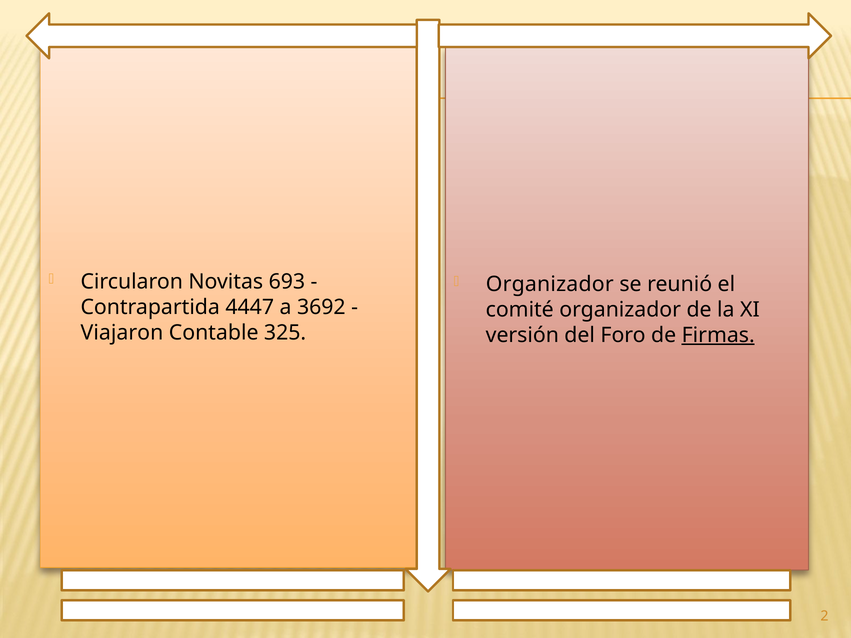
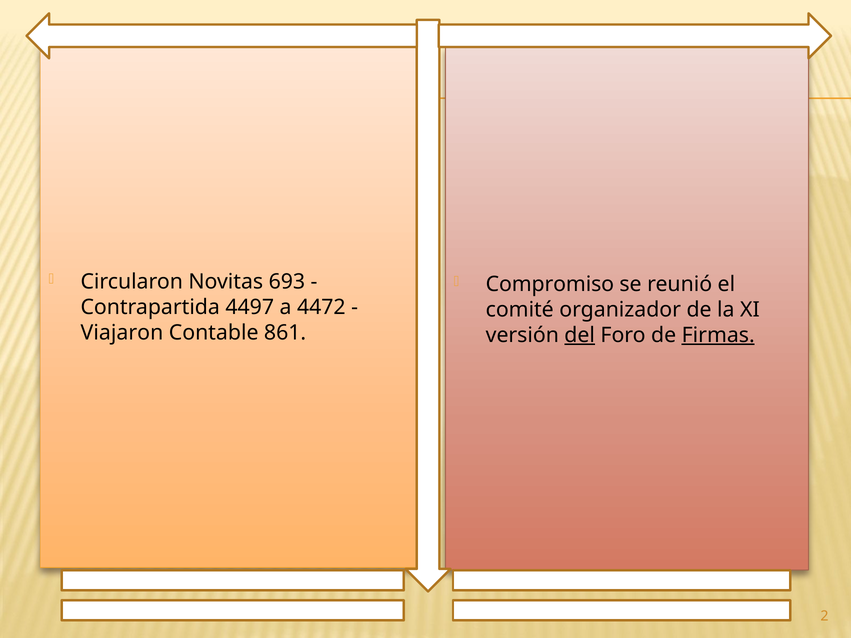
Organizador: Organizador -> Compromiso (550, 284)
4447: 4447 -> 4497 (250, 307)
3692: 3692 -> 4472 (321, 307)
325: 325 -> 861 (285, 333)
del underline: none -> present (580, 335)
